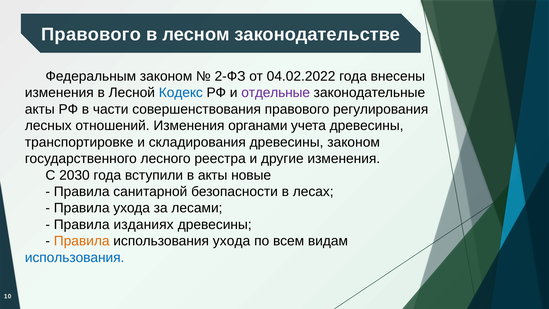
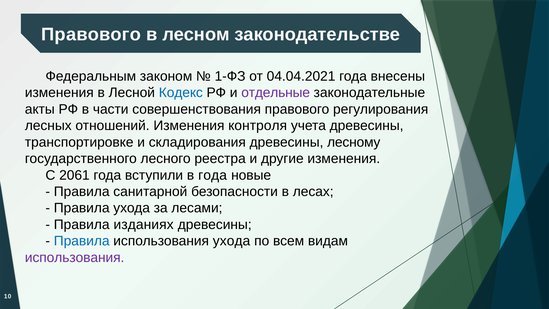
2-ФЗ: 2-ФЗ -> 1-ФЗ (230, 76)
04.02.2022: 04.02.2022 -> 04.04.2021 (301, 76)
органами: органами -> контроля (258, 126)
древесины законом: законом -> лесному (354, 142)
2030: 2030 -> 2061 (74, 175)
в акты: акты -> года (213, 175)
Правила colour: orange -> blue (82, 241)
использования colour: blue -> purple (75, 257)
